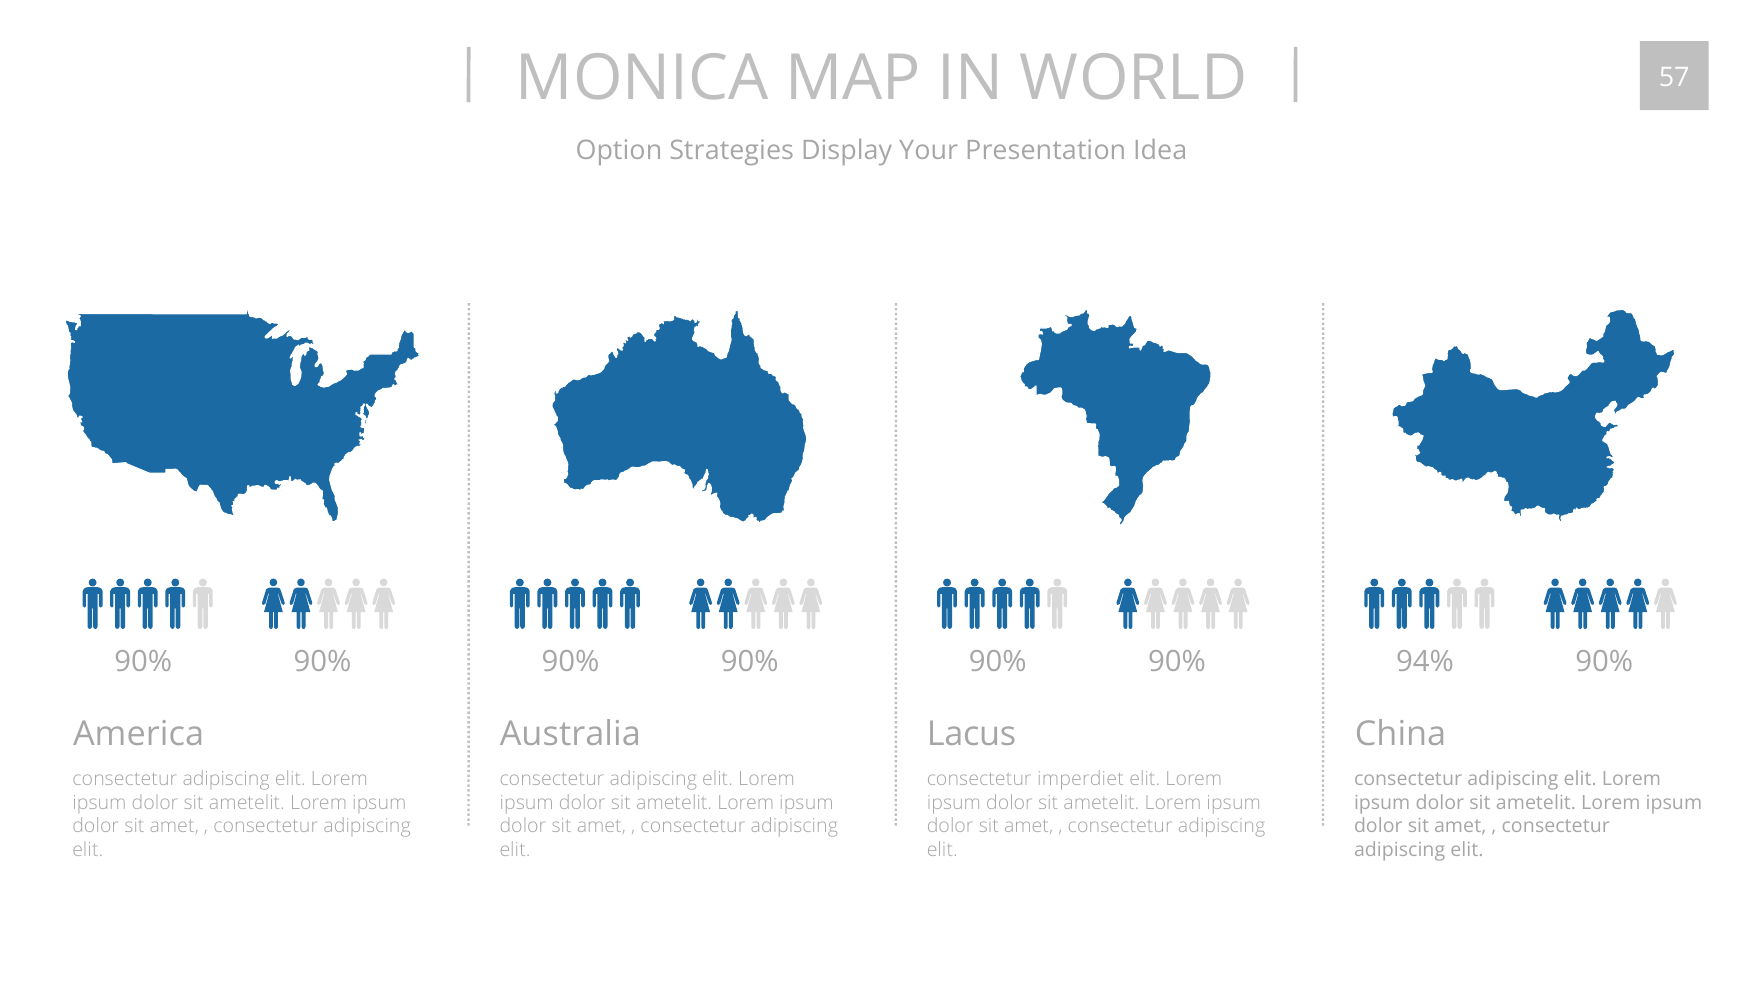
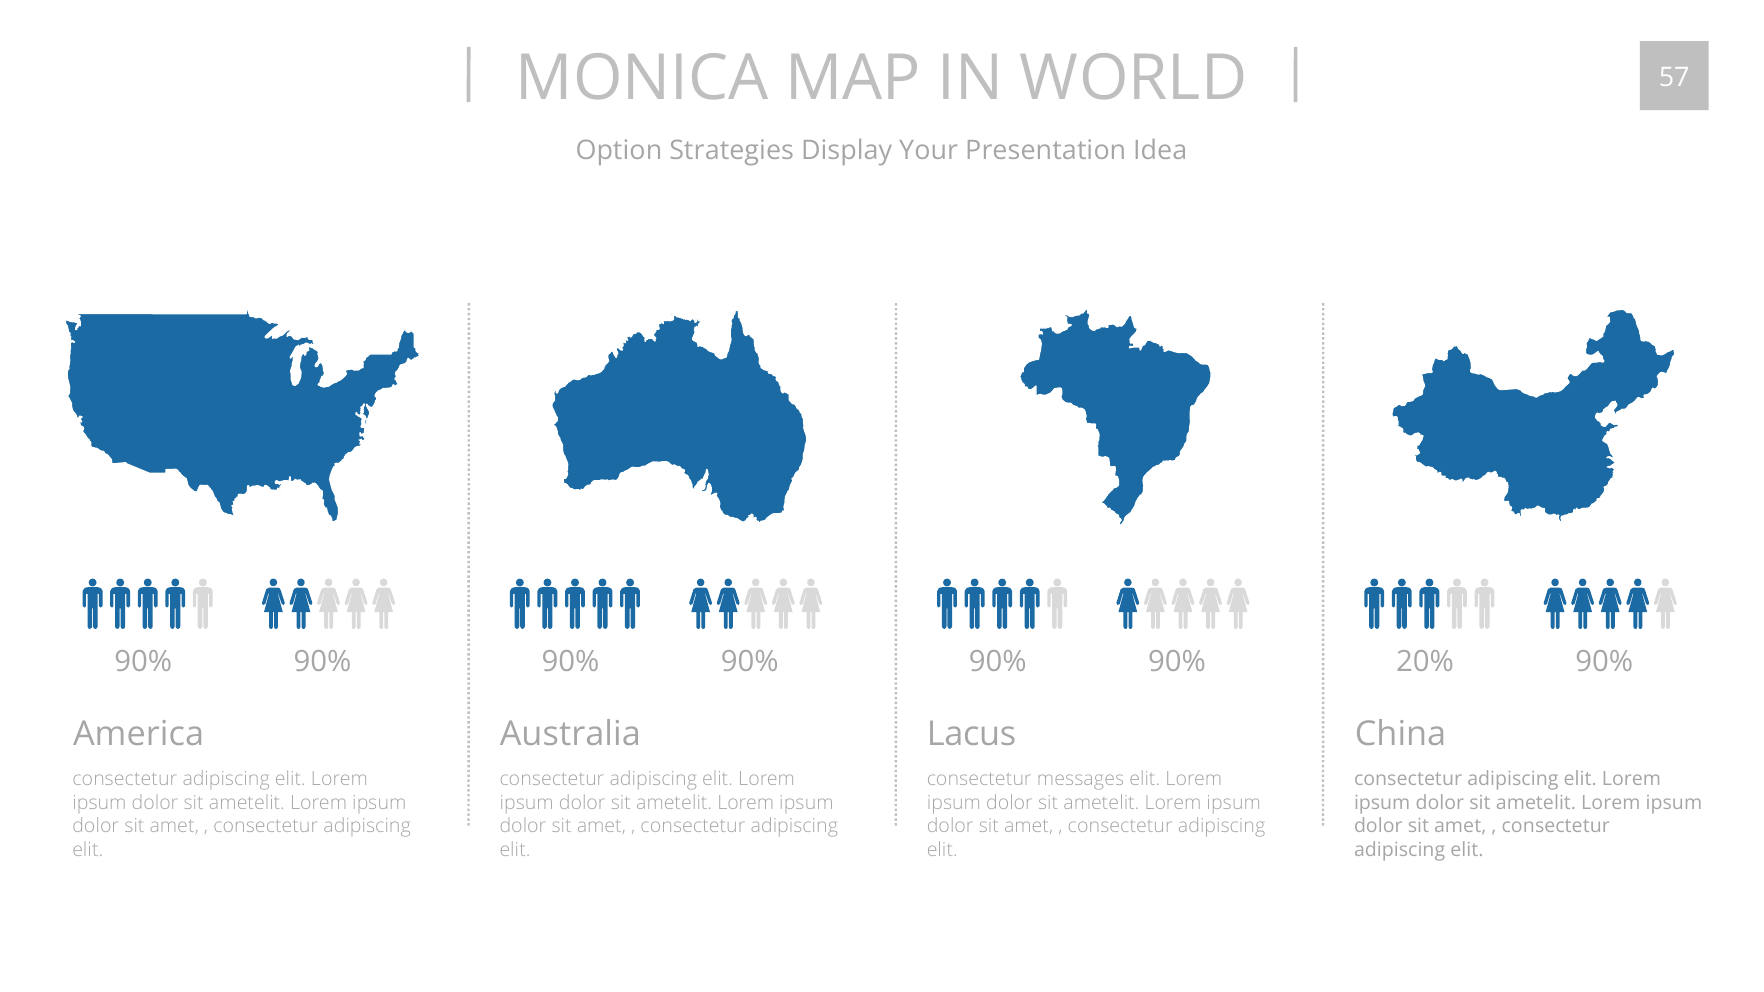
94%: 94% -> 20% (1425, 662)
imperdiet: imperdiet -> messages (1081, 780)
